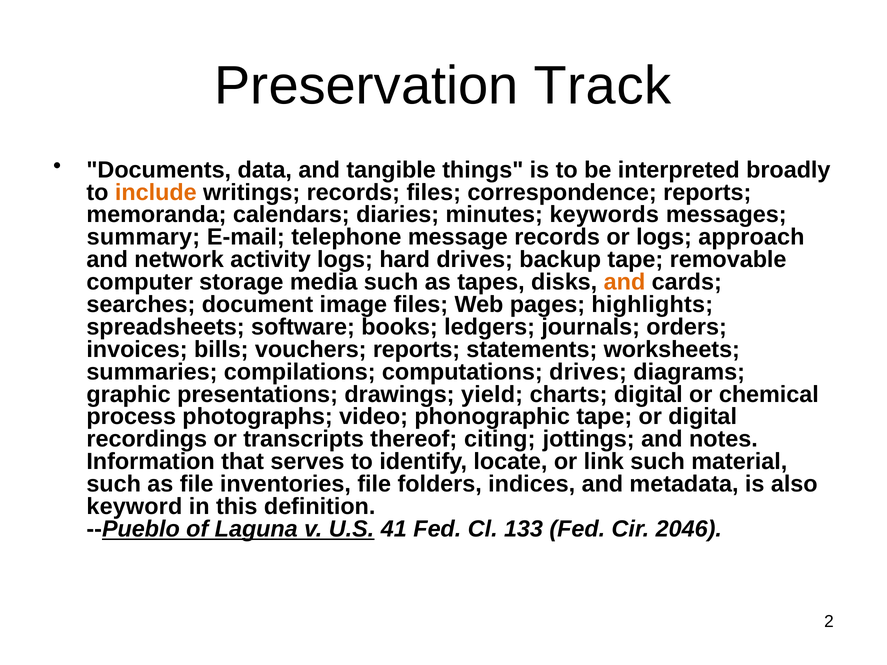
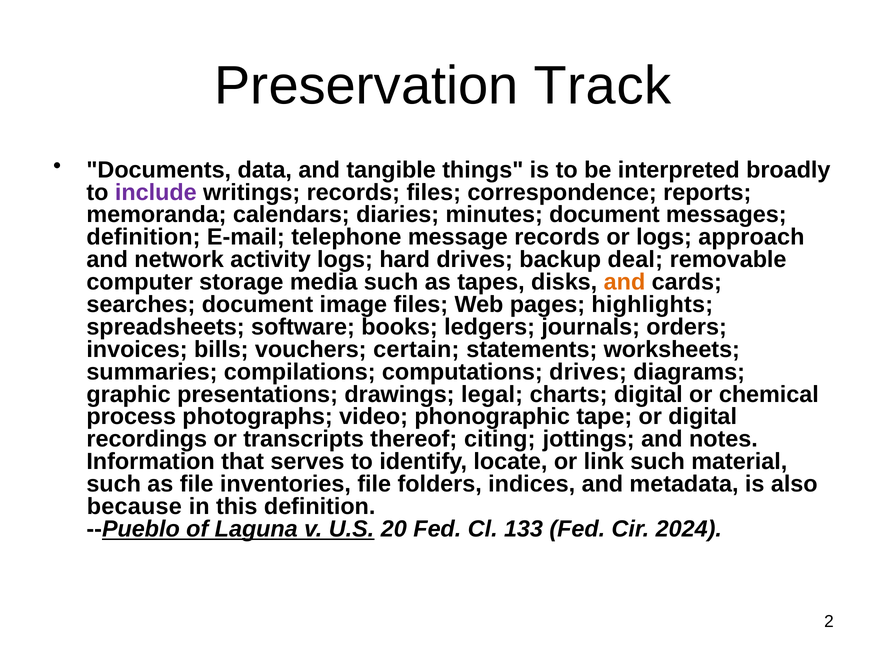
include colour: orange -> purple (156, 192)
minutes keywords: keywords -> document (604, 215)
summary: summary -> definition (143, 237)
backup tape: tape -> deal (635, 260)
vouchers reports: reports -> certain (416, 350)
yield: yield -> legal (492, 394)
keyword: keyword -> because (134, 507)
41: 41 -> 20 (394, 529)
2046: 2046 -> 2024 (689, 529)
